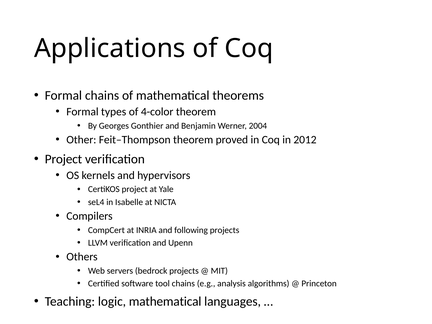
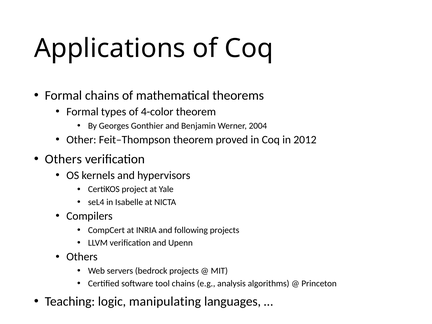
Project: Project -> Others (63, 159)
logic mathematical: mathematical -> manipulating (165, 302)
